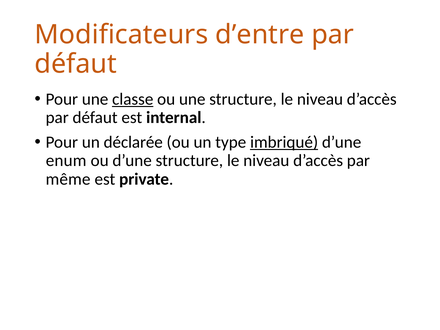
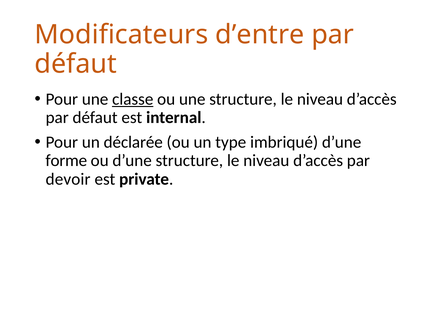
imbriqué underline: present -> none (284, 142)
enum: enum -> forme (66, 161)
même: même -> devoir (68, 179)
